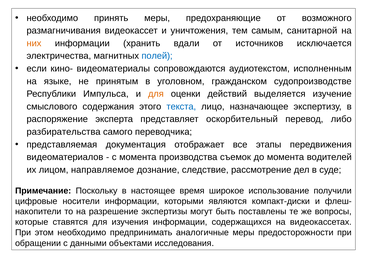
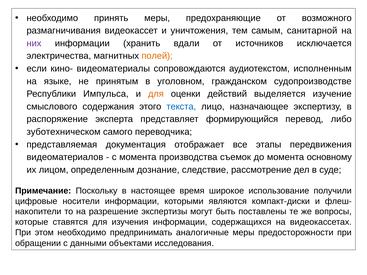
них colour: orange -> purple (34, 43)
полей colour: blue -> orange (157, 56)
оскорбительный: оскорбительный -> формирующийся (242, 119)
разбирательства: разбирательства -> зуботехническом (64, 132)
водителей: водителей -> основному (329, 157)
направляемое: направляемое -> определенным (103, 170)
